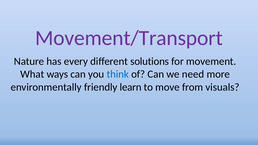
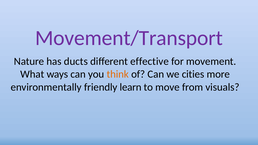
every: every -> ducts (76, 61)
solutions: solutions -> effective (150, 61)
think colour: blue -> orange (118, 74)
need: need -> cities (193, 74)
